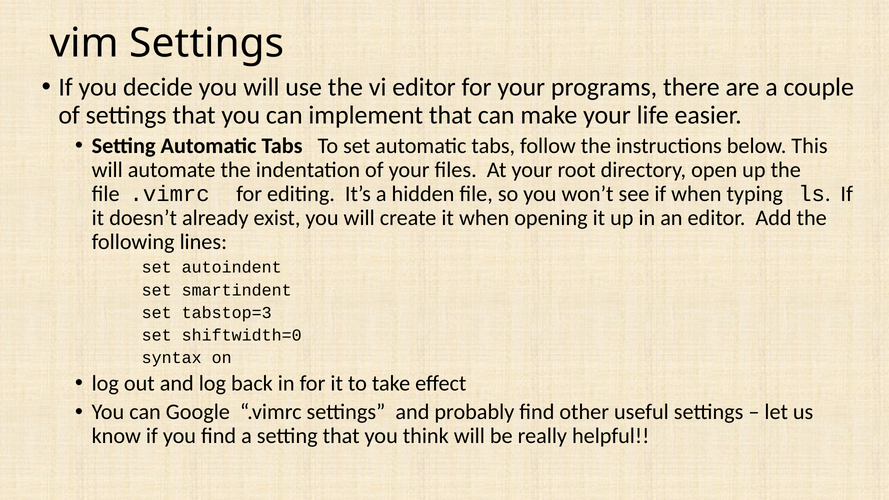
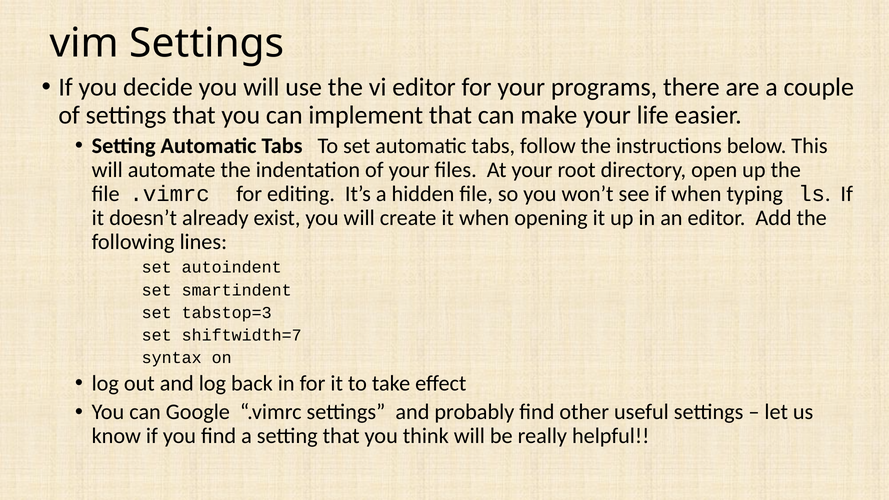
shiftwidth=0: shiftwidth=0 -> shiftwidth=7 (242, 335)
